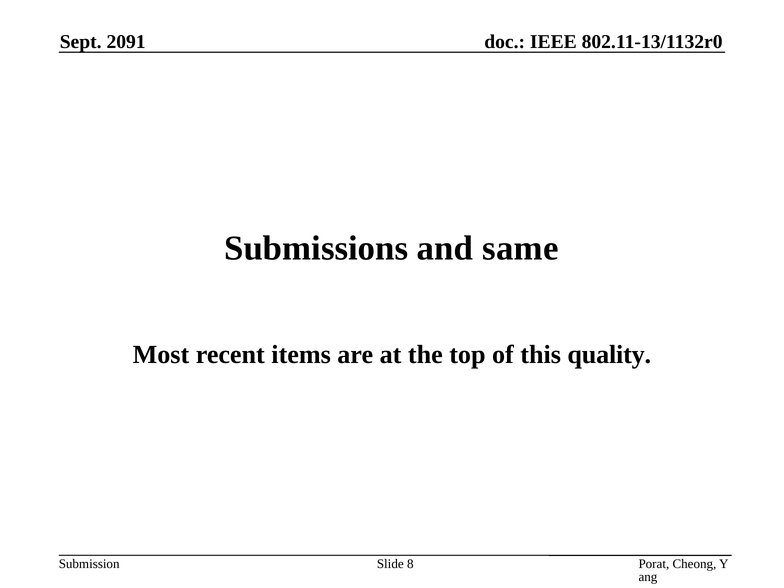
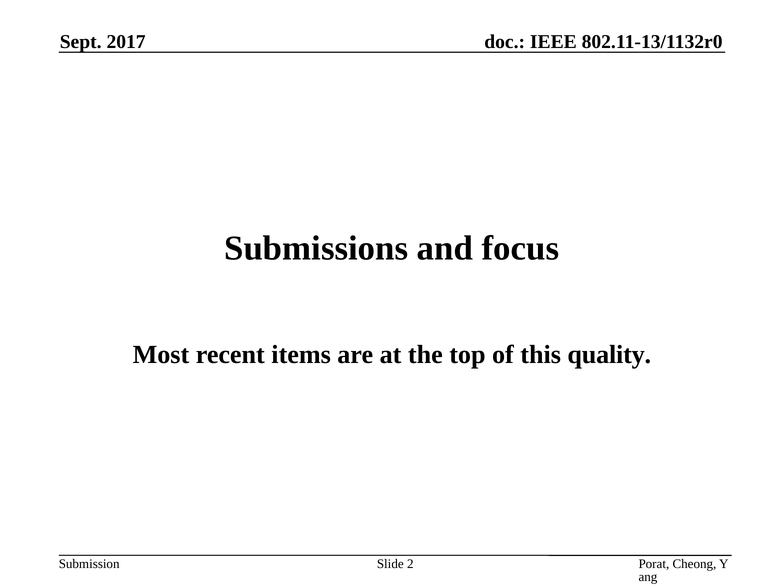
2091: 2091 -> 2017 (126, 42)
same: same -> focus (521, 248)
8: 8 -> 2 (410, 564)
